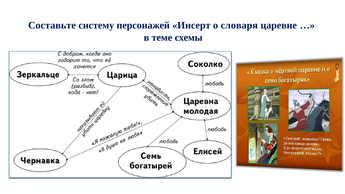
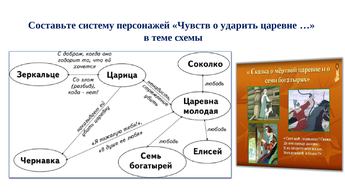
Инсерт: Инсерт -> Чувств (191, 25)
словаря: словаря -> ударить (239, 25)
